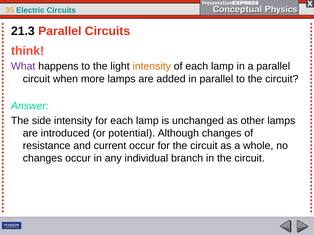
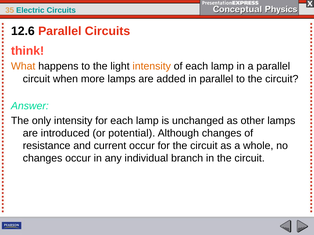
21.3: 21.3 -> 12.6 (23, 31)
What colour: purple -> orange (23, 66)
side: side -> only (41, 121)
